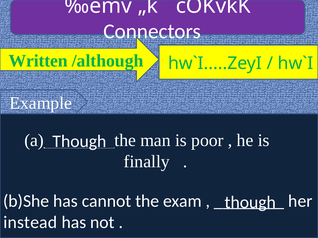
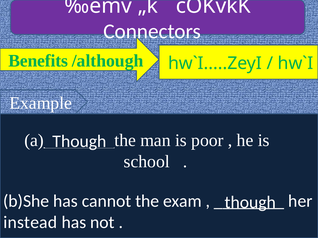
Written: Written -> Benefits (38, 61)
finally: finally -> school (147, 162)
